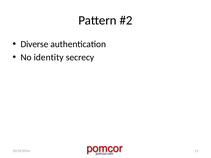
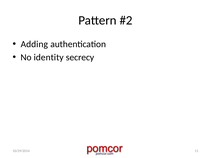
Diverse: Diverse -> Adding (34, 44)
